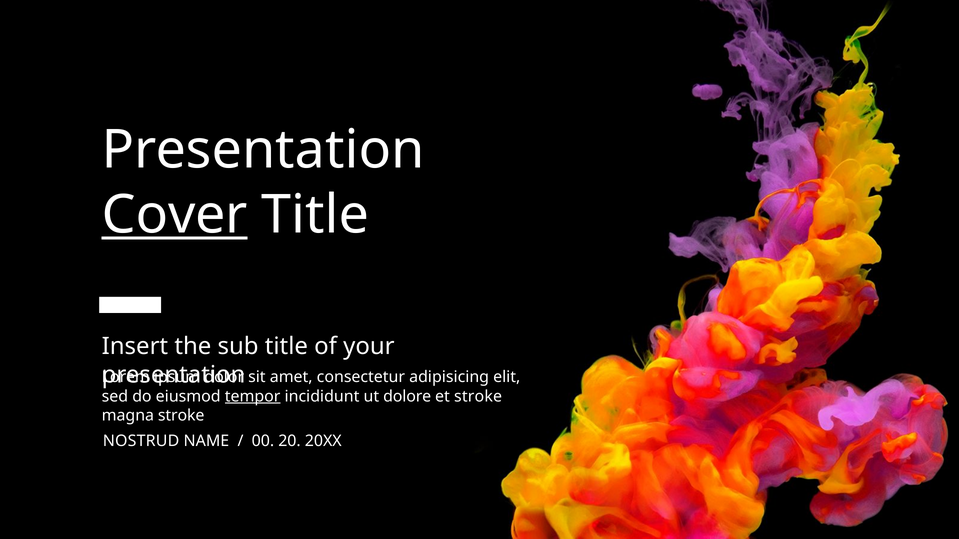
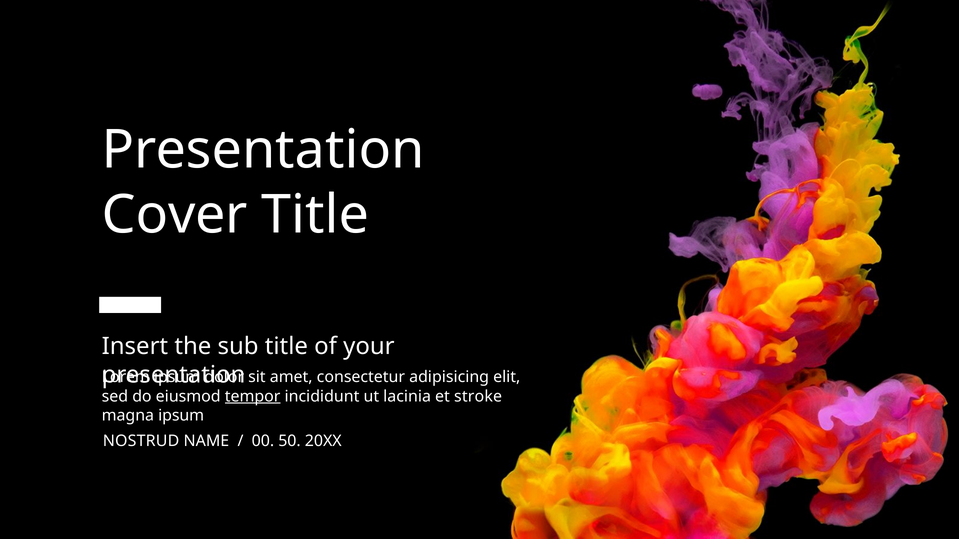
Cover underline: present -> none (175, 215)
dolore: dolore -> lacinia (407, 397)
magna stroke: stroke -> ipsum (181, 416)
20: 20 -> 50 (290, 441)
